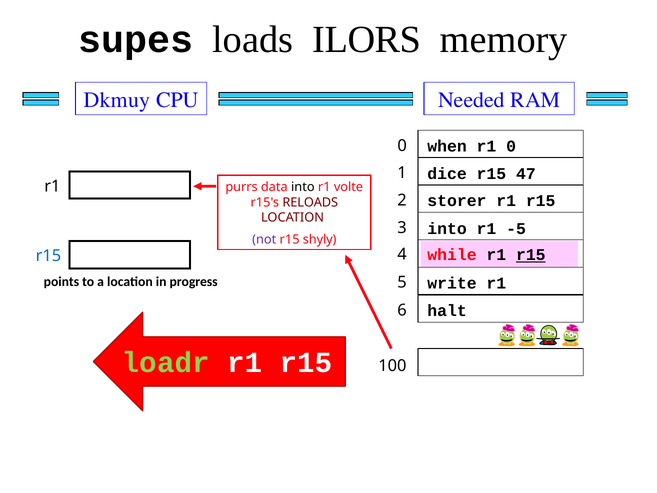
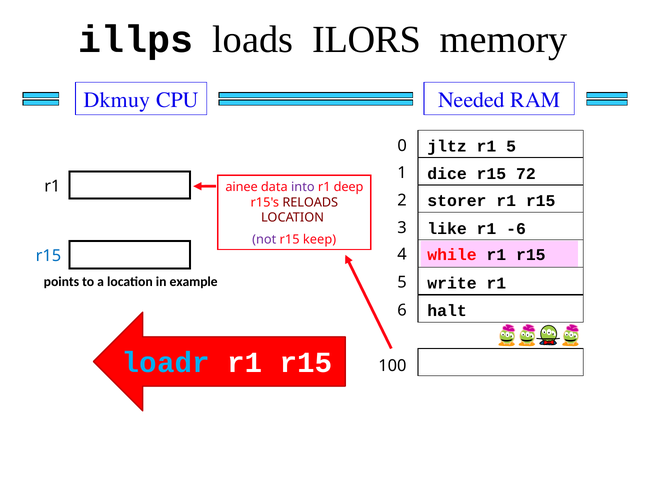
supes: supes -> illps (136, 40)
when: when -> jltz (447, 146)
r1 0: 0 -> 5 (511, 146)
47: 47 -> 72 (526, 174)
purrs: purrs -> ainee (242, 187)
into colour: black -> purple (303, 187)
volte: volte -> deep (349, 187)
into: into -> like (447, 229)
-5: -5 -> -6 (516, 229)
shyly: shyly -> keep (320, 239)
r15 underline: present -> none (531, 255)
progress: progress -> example (194, 282)
loadr colour: light green -> light blue (166, 363)
